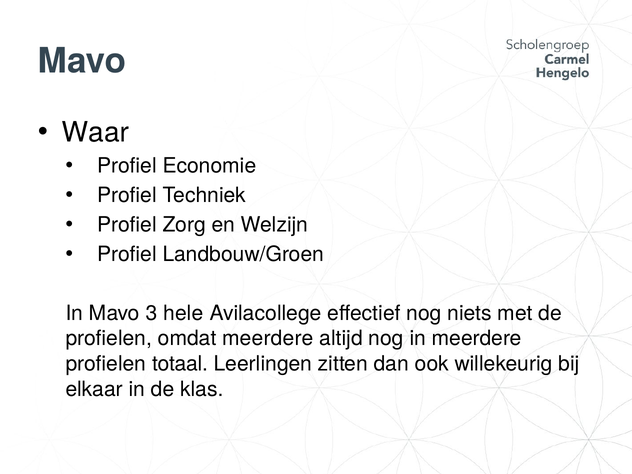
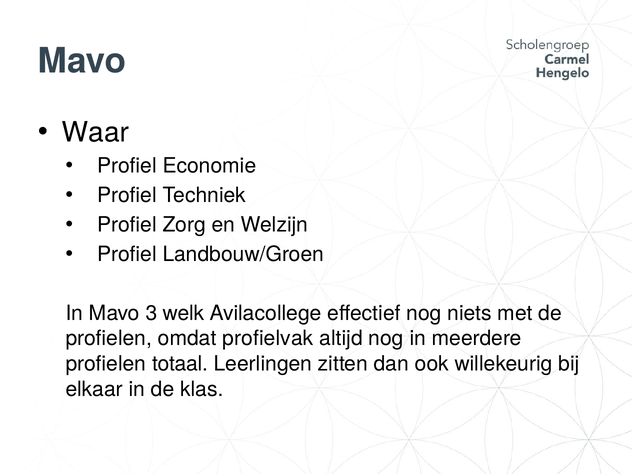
hele: hele -> welk (184, 313)
omdat meerdere: meerdere -> profielvak (268, 339)
